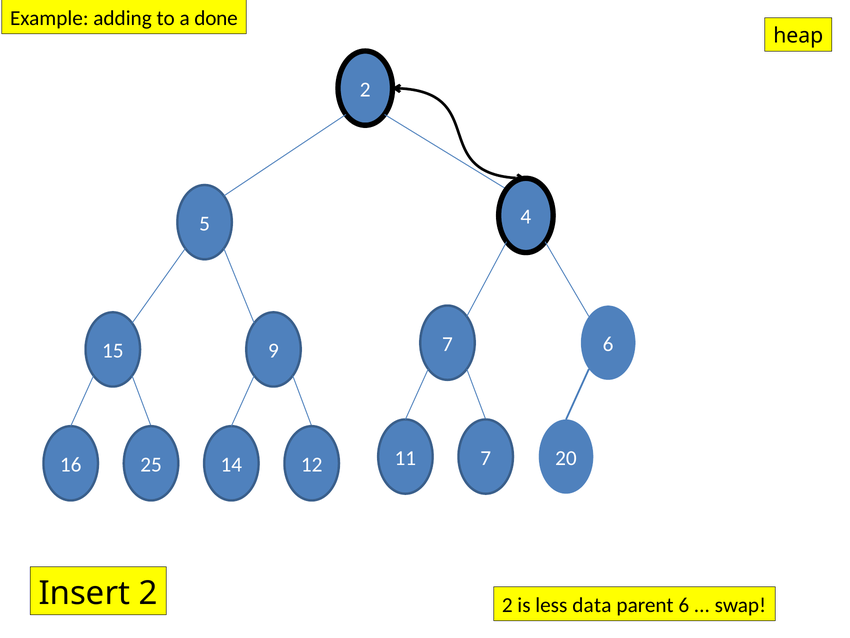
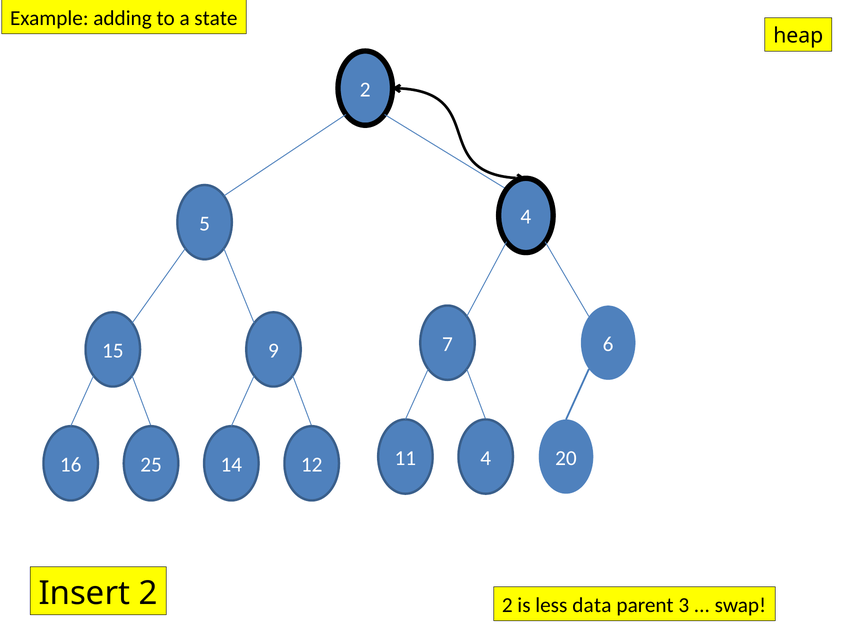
done: done -> state (216, 18)
11 7: 7 -> 4 (486, 458)
parent 6: 6 -> 3 (684, 605)
